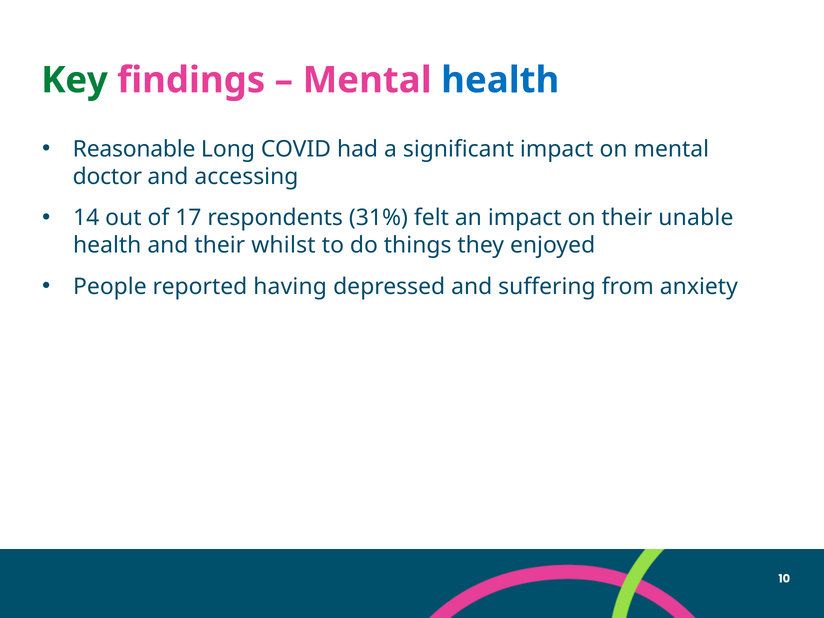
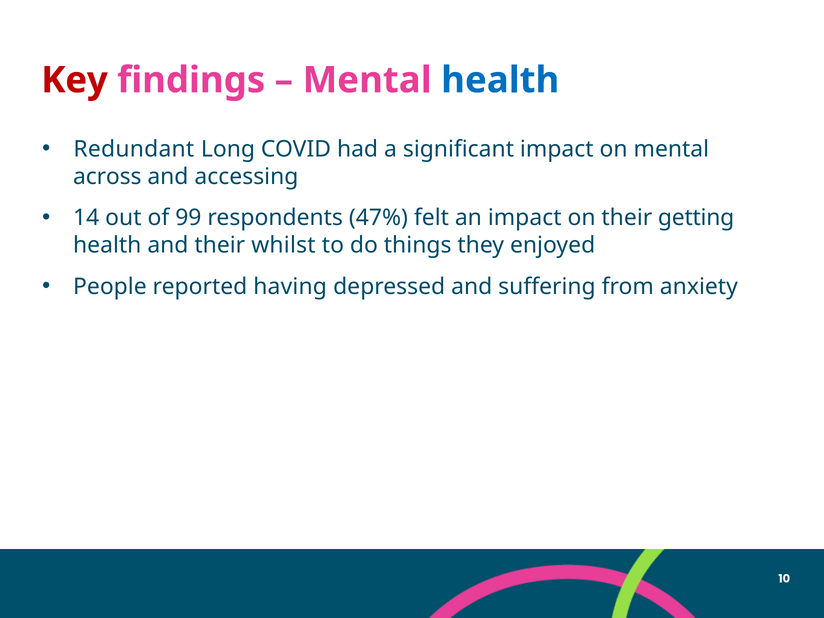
Key colour: green -> red (75, 80)
Reasonable: Reasonable -> Redundant (134, 149)
doctor: doctor -> across (107, 177)
17: 17 -> 99 (188, 218)
31%: 31% -> 47% (378, 218)
unable: unable -> getting (696, 218)
